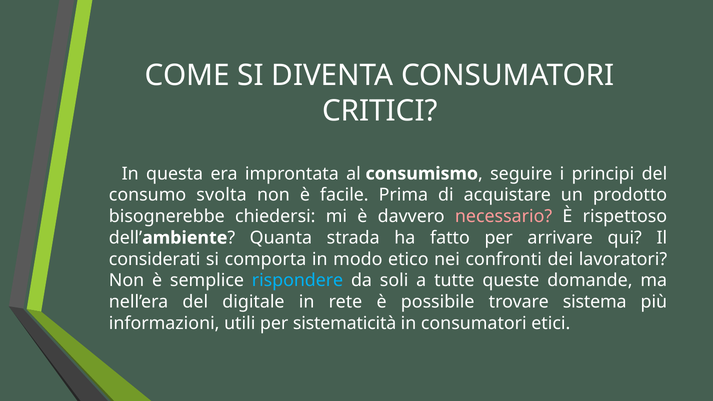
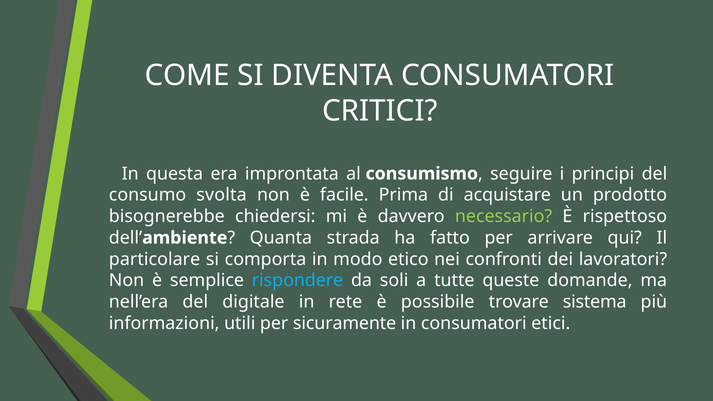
necessario colour: pink -> light green (504, 216)
considerati: considerati -> particolare (155, 259)
sistematicità: sistematicità -> sicuramente (345, 323)
